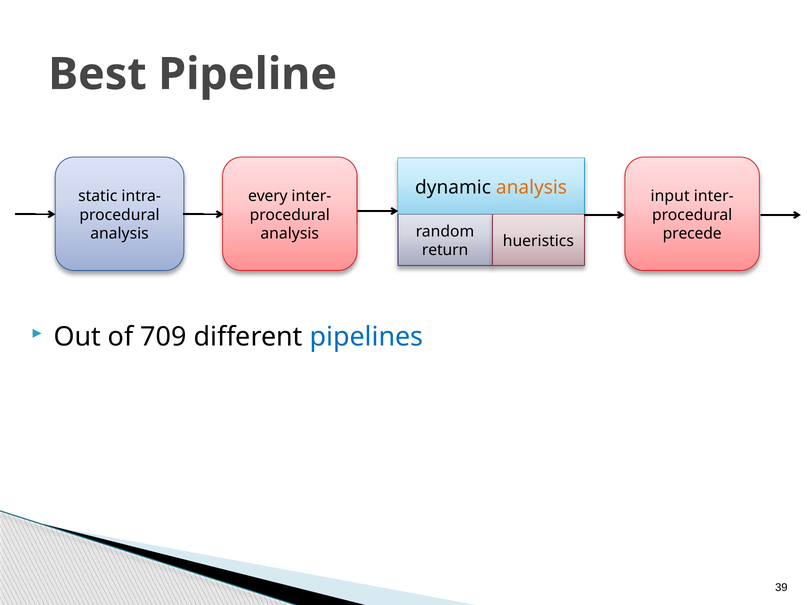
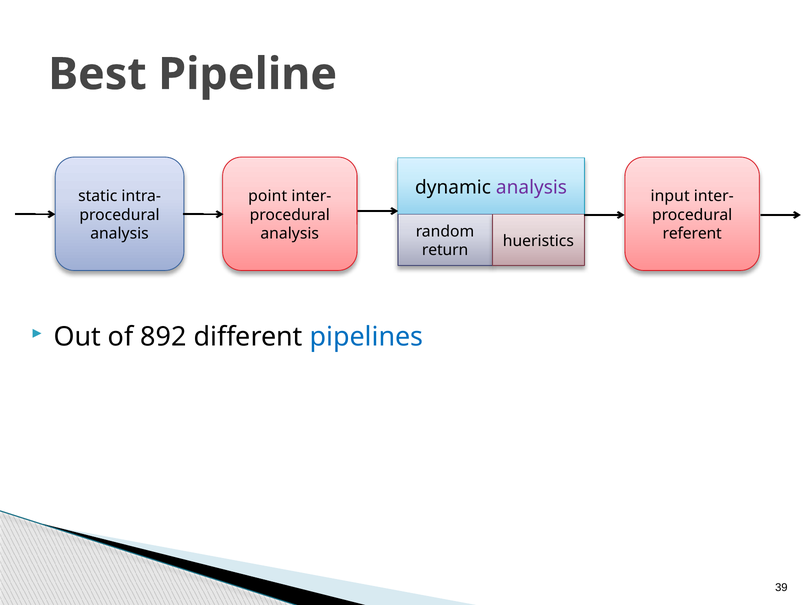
analysis colour: orange -> purple (531, 187)
every: every -> point (268, 196)
precede: precede -> referent (692, 234)
709: 709 -> 892 (163, 337)
